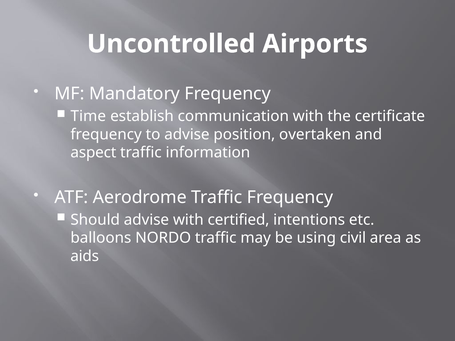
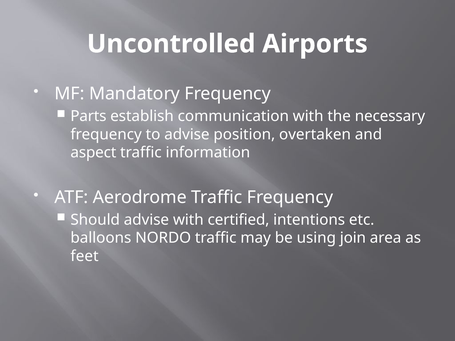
Time: Time -> Parts (88, 116)
certificate: certificate -> necessary (390, 116)
civil: civil -> join (353, 238)
aids: aids -> feet (85, 256)
